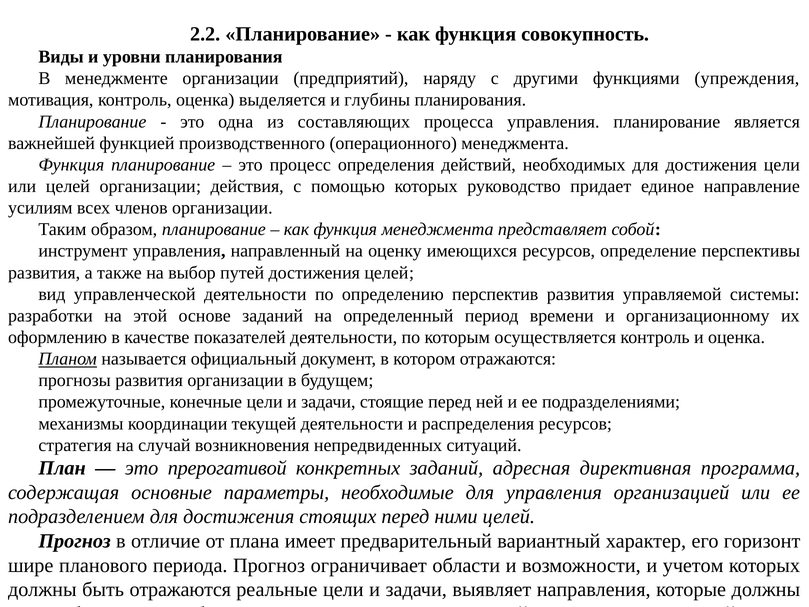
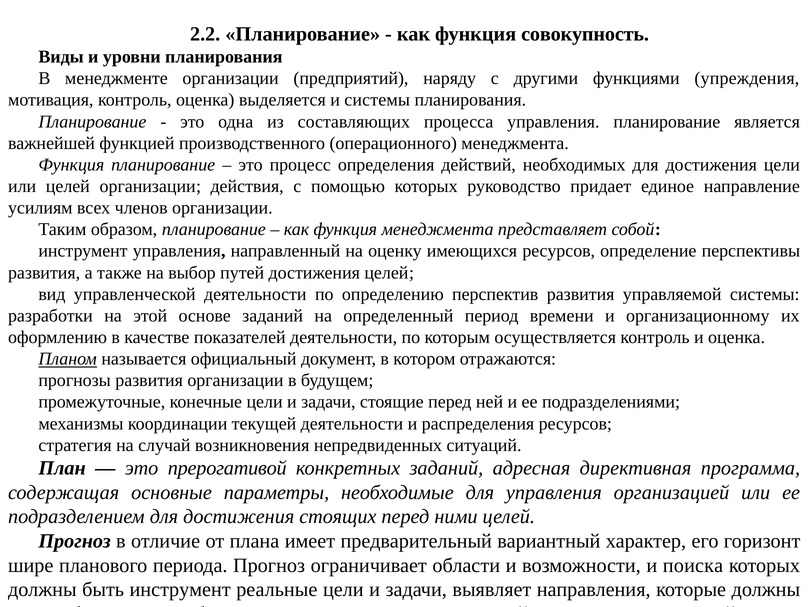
и глубины: глубины -> системы (377, 100)
и учетом: учетом -> поиска (693, 565)
быть отражаются: отражаются -> инструмент (180, 589)
